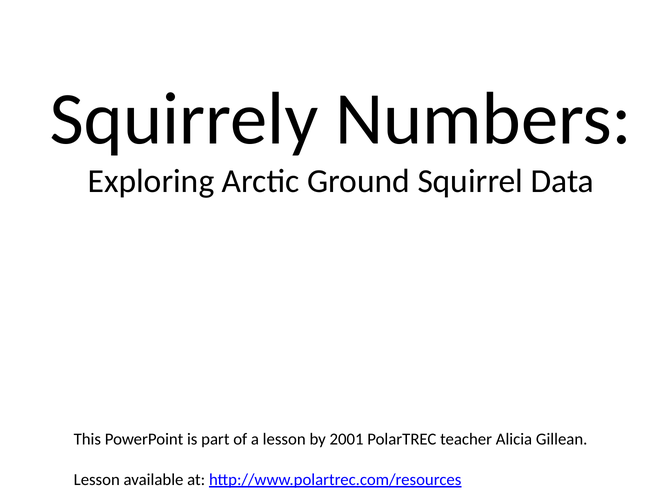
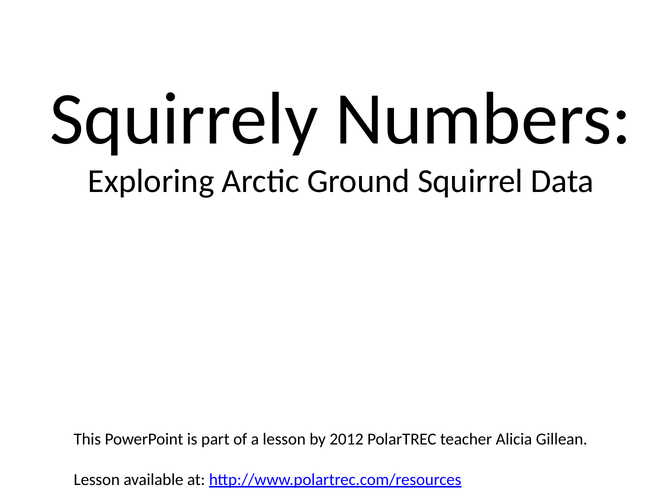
2001: 2001 -> 2012 (347, 440)
